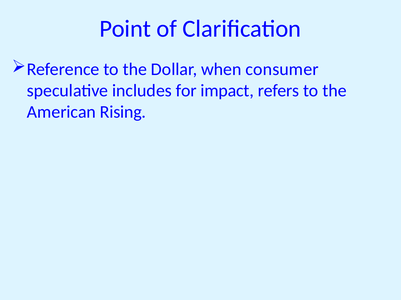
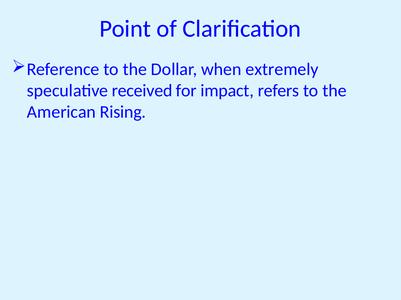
consumer: consumer -> extremely (282, 70)
includes: includes -> received (142, 91)
